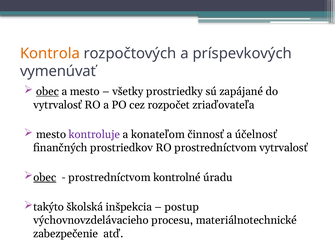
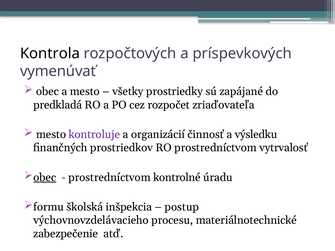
Kontrola colour: orange -> black (50, 54)
obec underline: present -> none (47, 92)
vytrvalosť: vytrvalosť -> predkladá (58, 105)
konateľom: konateľom -> organizácií (158, 135)
účelnosť: účelnosť -> výsledku (256, 135)
takýto: takýto -> formu (49, 207)
